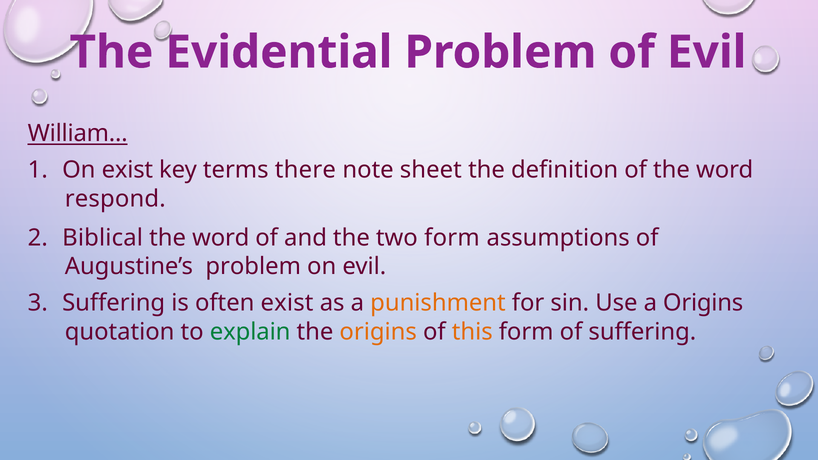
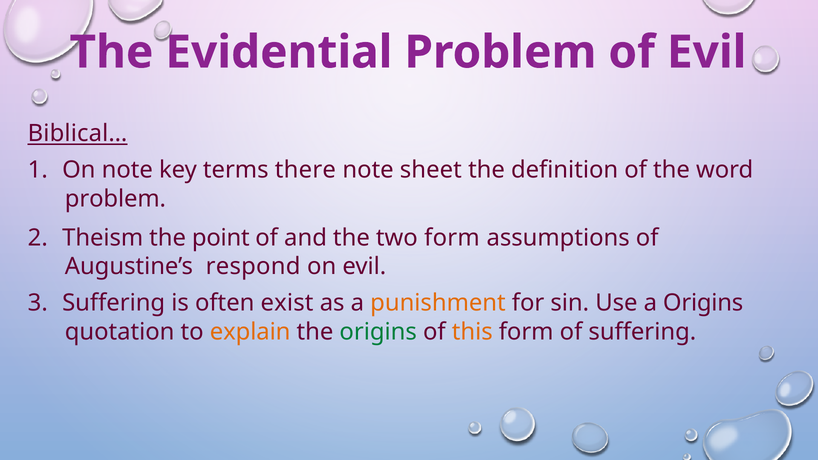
William…: William… -> Biblical… (78, 133)
On exist: exist -> note (127, 170)
respond: respond -> problem (115, 199)
Biblical: Biblical -> Theism (103, 238)
word: word -> point (221, 238)
Augustine’s problem: problem -> respond (253, 266)
explain colour: green -> orange (250, 332)
origins colour: orange -> green (378, 332)
